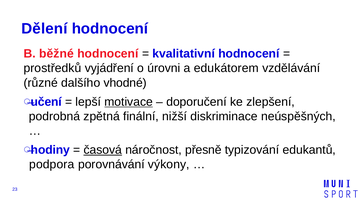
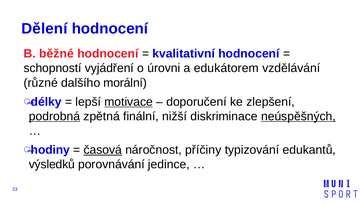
prostředků: prostředků -> schopností (53, 68)
vhodné: vhodné -> morální (125, 83)
učení: učení -> délky (46, 102)
podrobná underline: none -> present (55, 116)
neúspěšných underline: none -> present (298, 116)
přesně: přesně -> příčiny (203, 150)
podpora: podpora -> výsledků (52, 165)
výkony: výkony -> jedince (169, 165)
